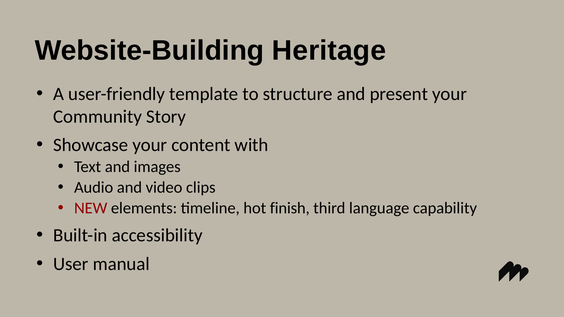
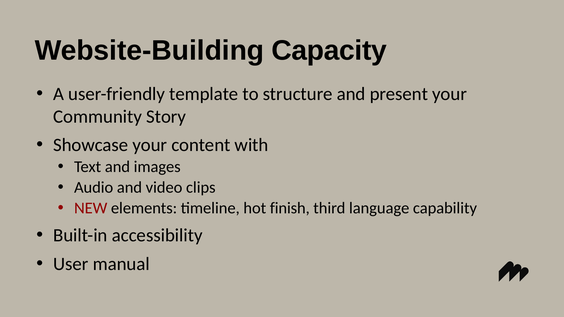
Heritage: Heritage -> Capacity (329, 51)
